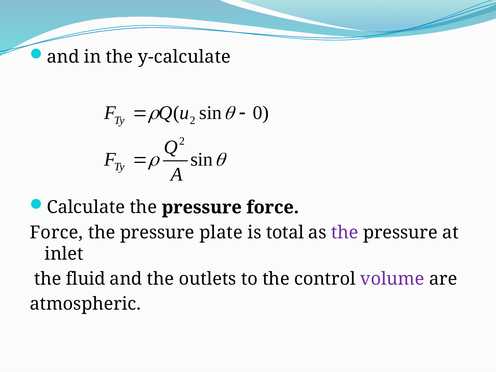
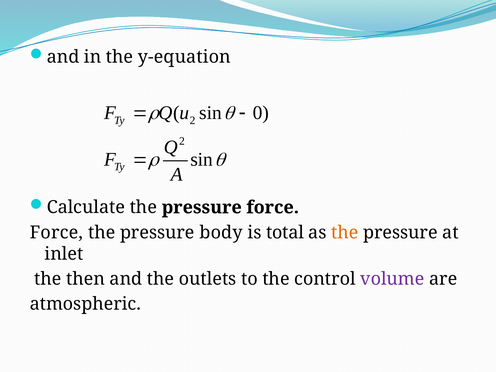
y-calculate: y-calculate -> y-equation (184, 57)
plate: plate -> body (221, 232)
the colour: purple -> orange (345, 232)
fluid: fluid -> then (86, 279)
